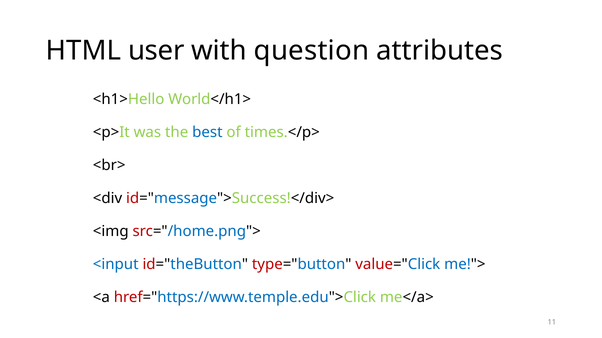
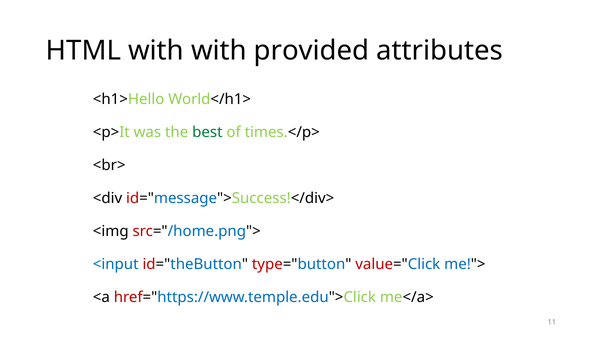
HTML user: user -> with (156, 51)
question: question -> provided (312, 51)
best colour: blue -> green (207, 132)
